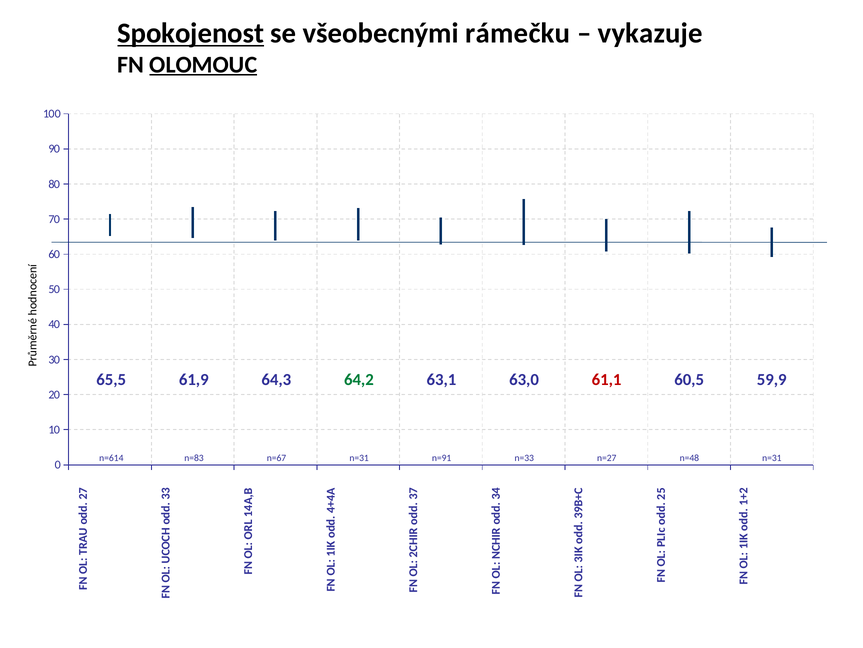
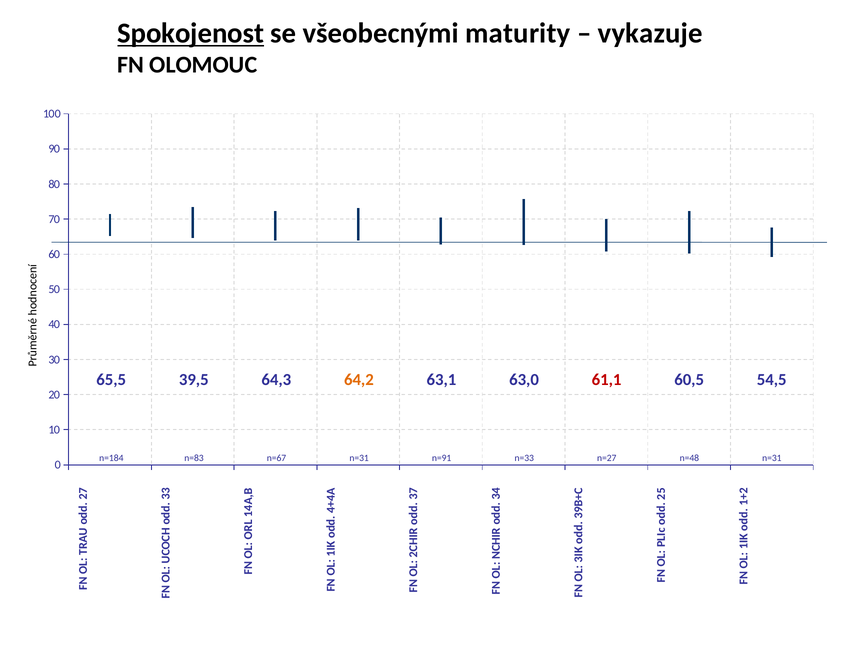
rámečku: rámečku -> maturity (518, 33)
OLOMOUC underline: present -> none (203, 65)
61,9: 61,9 -> 39,5 (194, 379)
64,2 colour: green -> orange (359, 379)
59,9: 59,9 -> 54,5 (772, 379)
n=614: n=614 -> n=184 (111, 458)
